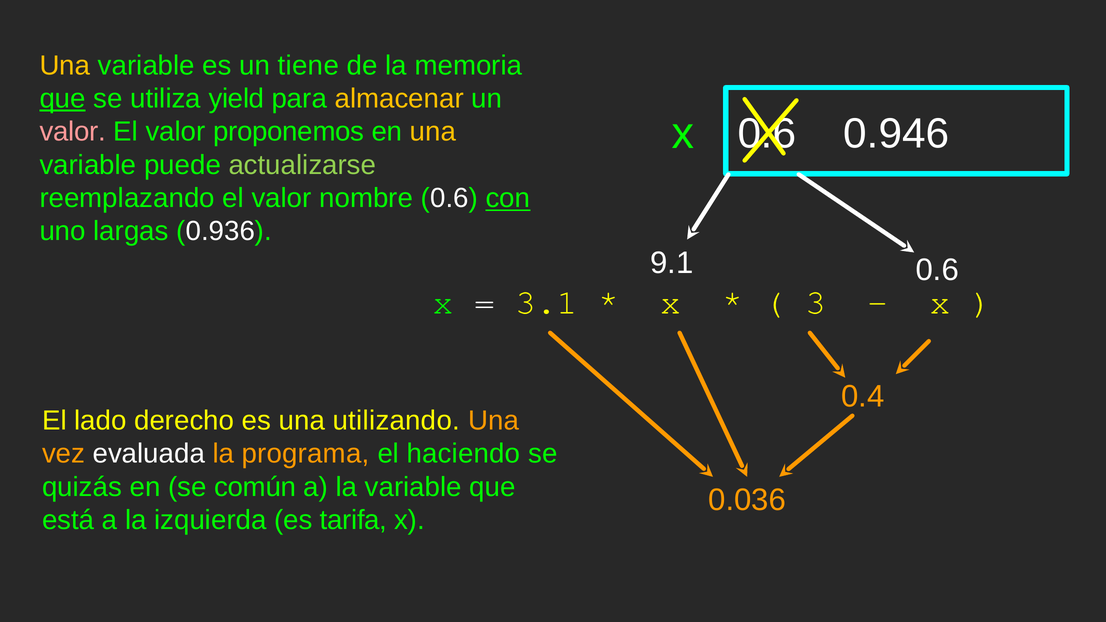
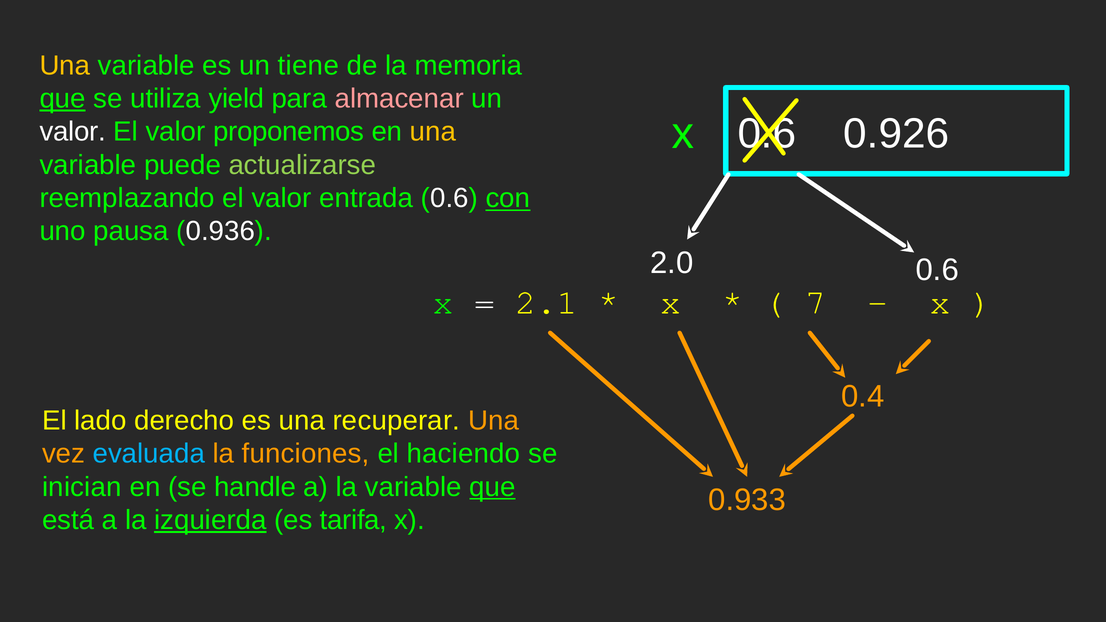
almacenar colour: yellow -> pink (399, 99)
0.946: 0.946 -> 0.926 (896, 134)
valor colour: pink -> white (73, 132)
nombre: nombre -> entrada (366, 198)
largas: largas -> pausa (131, 231)
9.1: 9.1 -> 2.0 (672, 263)
3.1: 3.1 -> 2.1 (546, 302)
3: 3 -> 7 (816, 302)
utilizando: utilizando -> recuperar (396, 421)
evaluada colour: white -> light blue (149, 454)
programa: programa -> funciones (306, 454)
quizás: quizás -> inician (82, 487)
común: común -> handle (255, 487)
que underline: none -> present (492, 487)
0.036: 0.036 -> 0.933 (747, 500)
izquierda underline: none -> present (210, 520)
